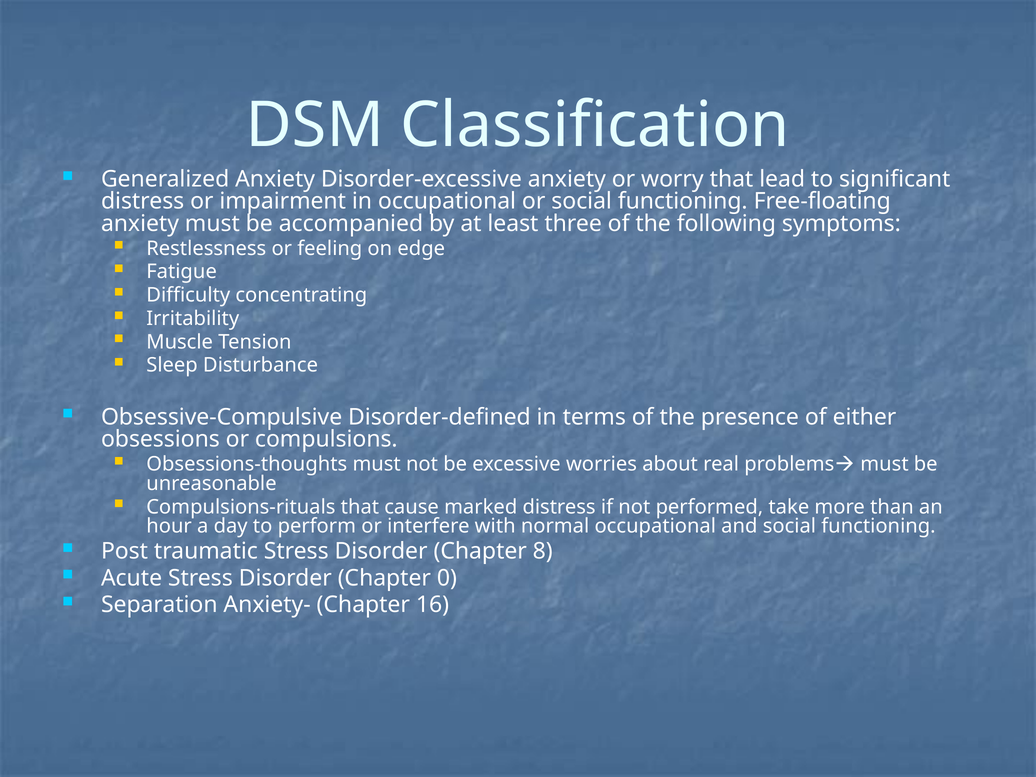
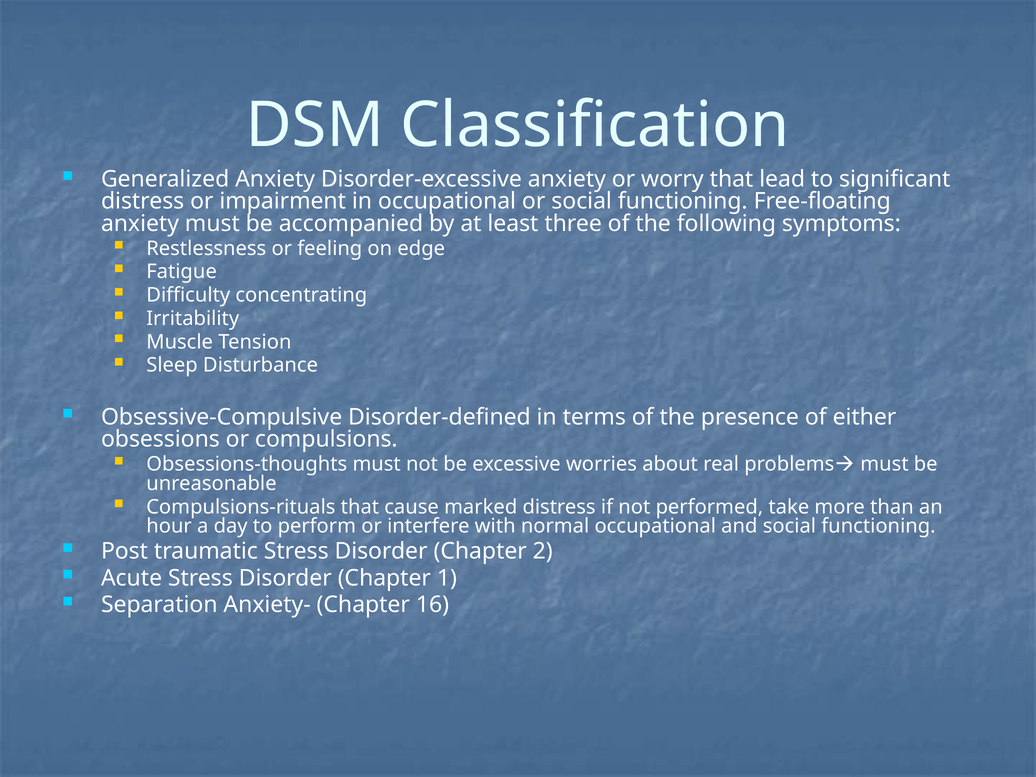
8: 8 -> 2 (543, 551)
0: 0 -> 1 (447, 578)
